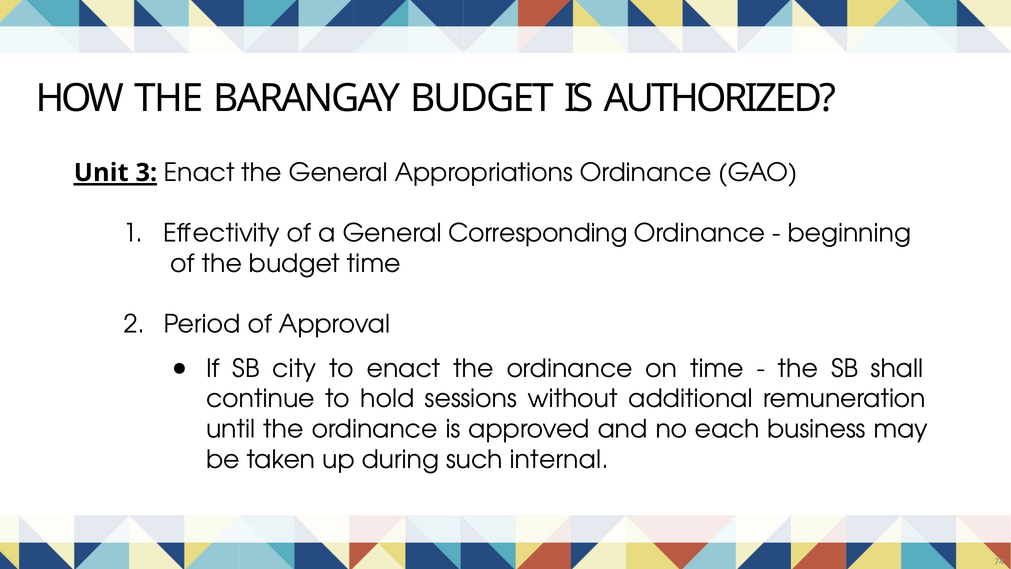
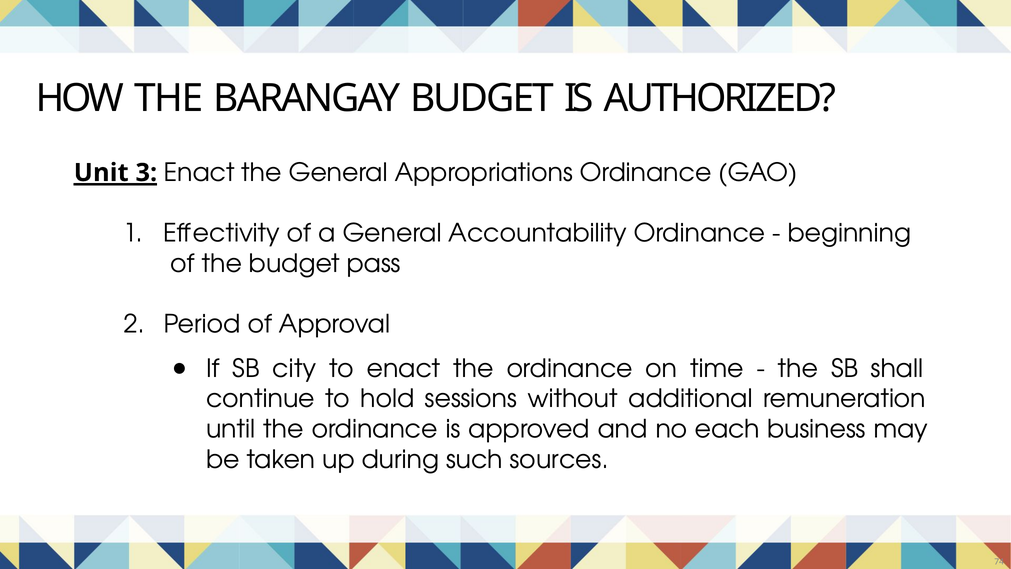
Corresponding: Corresponding -> Accountability (538, 233)
budget time: time -> pass (374, 264)
internal: internal -> sources (559, 459)
